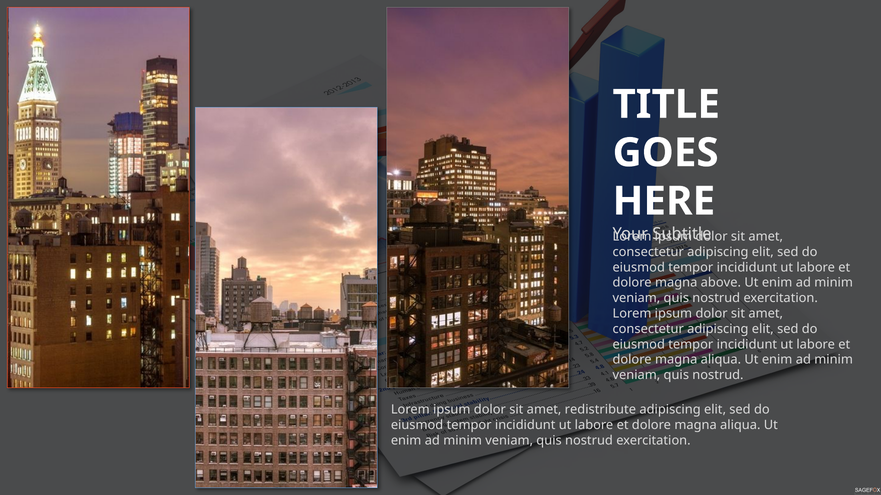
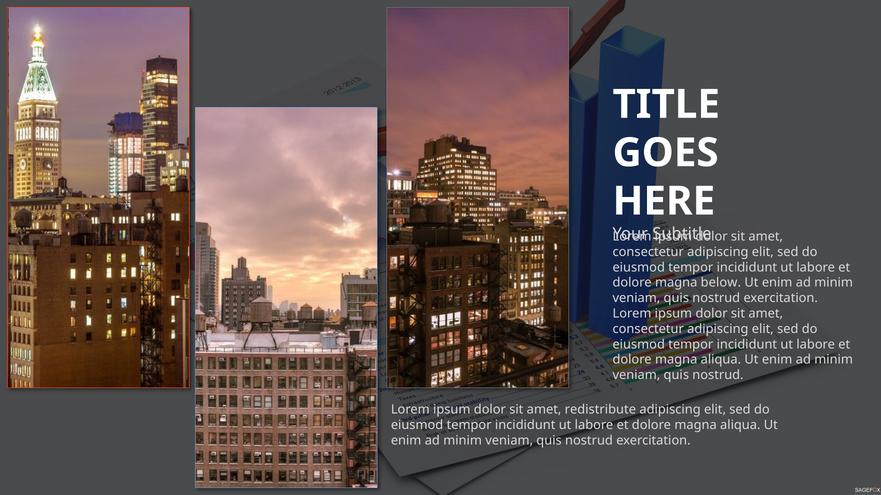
above: above -> below (721, 283)
